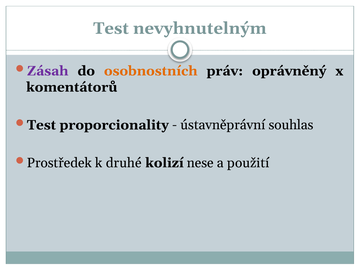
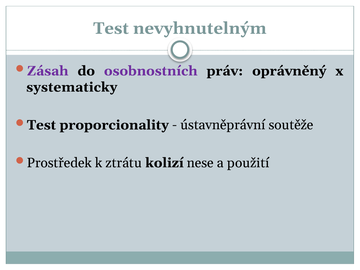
osobnostních colour: orange -> purple (151, 71)
komentátorů: komentátorů -> systematicky (72, 87)
souhlas: souhlas -> soutěže (291, 125)
druhé: druhé -> ztrátu (124, 163)
